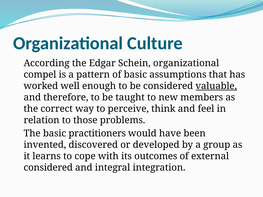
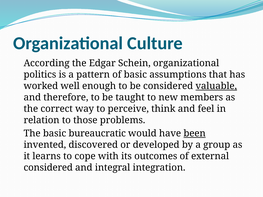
compel: compel -> politics (40, 75)
practitioners: practitioners -> bureaucratic (97, 134)
been underline: none -> present (195, 134)
